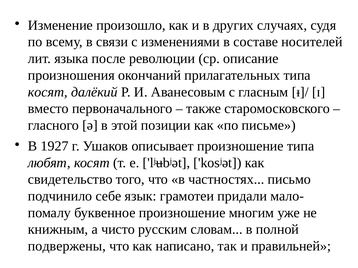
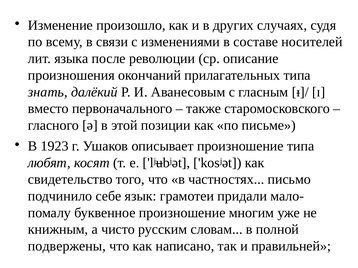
косят: косят -> знать (48, 92)
1927: 1927 -> 1923 (55, 146)
